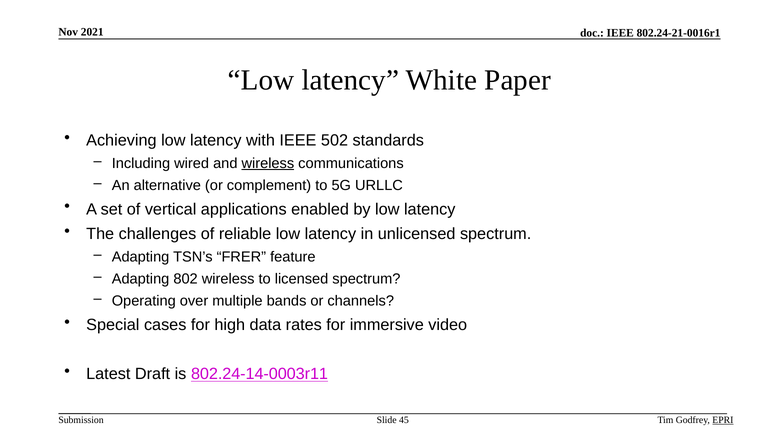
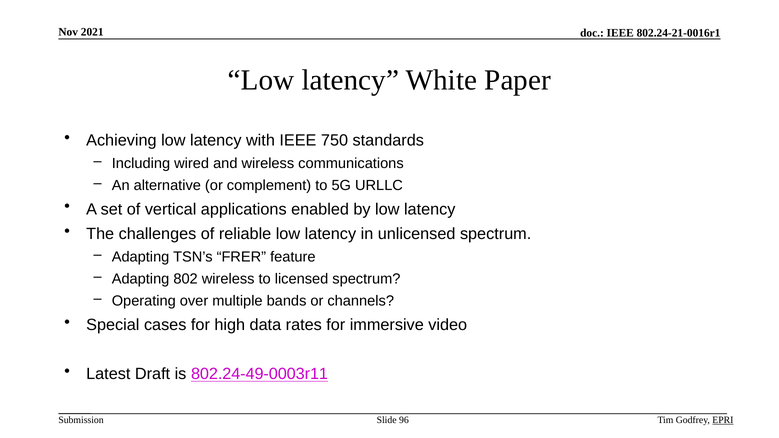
502: 502 -> 750 (335, 140)
wireless underline: present -> none (268, 163)
802.24-14-0003r11: 802.24-14-0003r11 -> 802.24-49-0003r11 (259, 374)
45: 45 -> 96 (404, 420)
